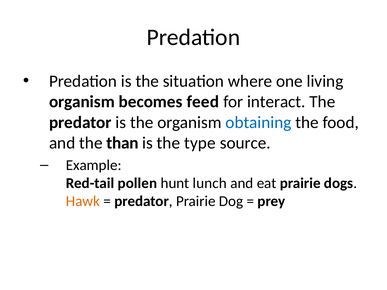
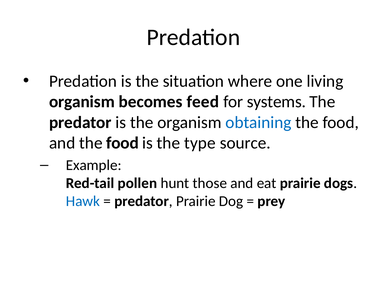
interact: interact -> systems (276, 102)
and the than: than -> food (122, 143)
lunch: lunch -> those (210, 183)
Hawk colour: orange -> blue (83, 201)
